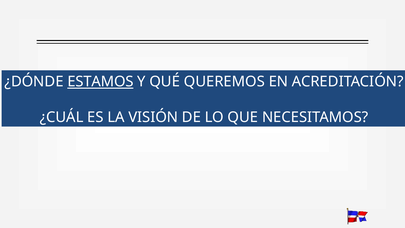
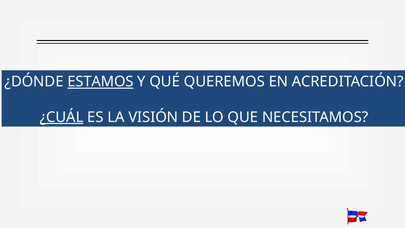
¿CUÁL underline: none -> present (62, 117)
